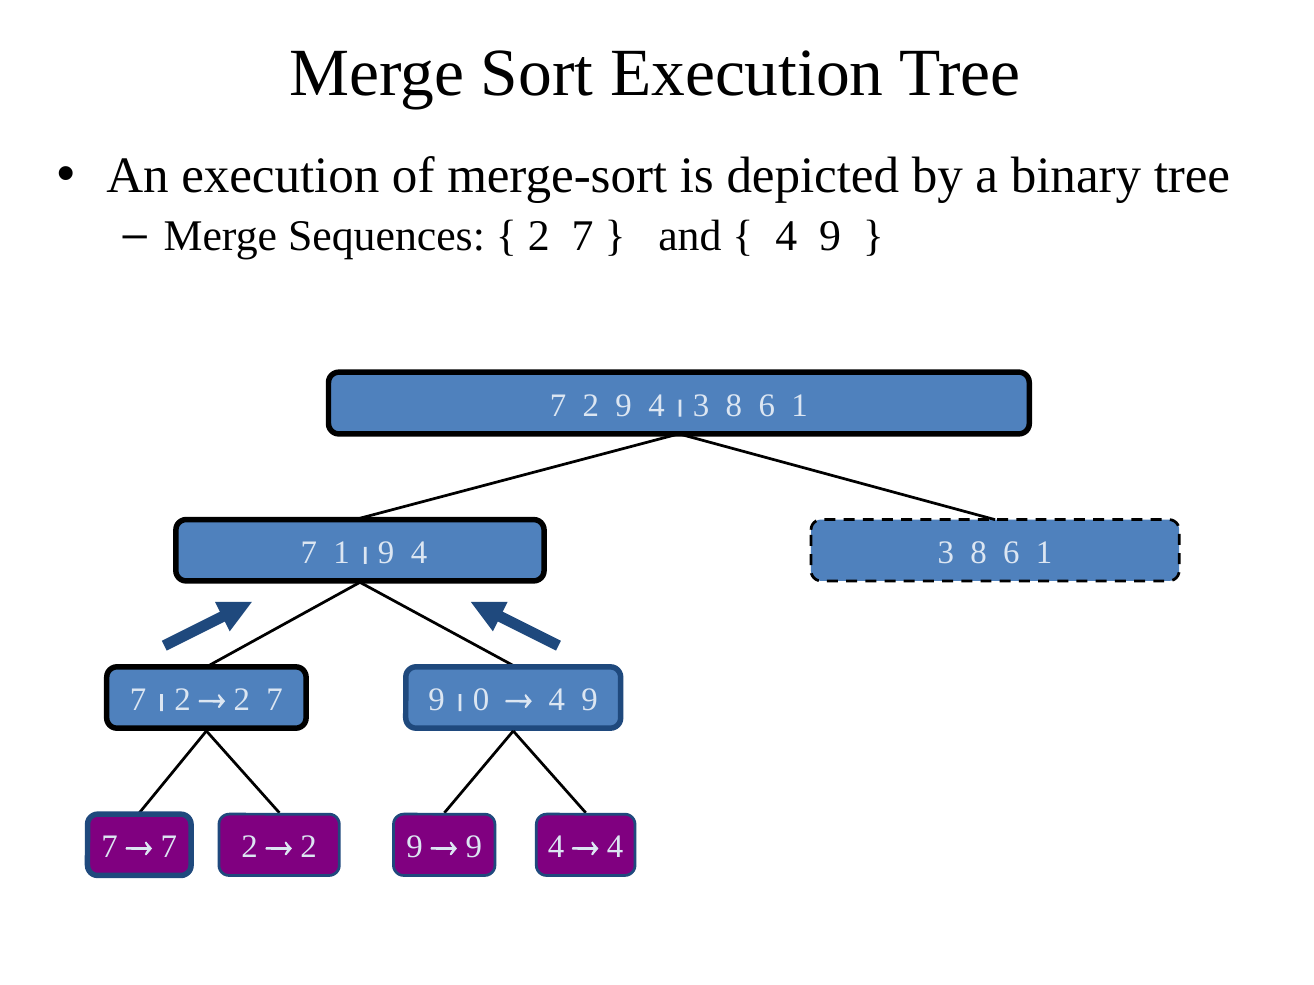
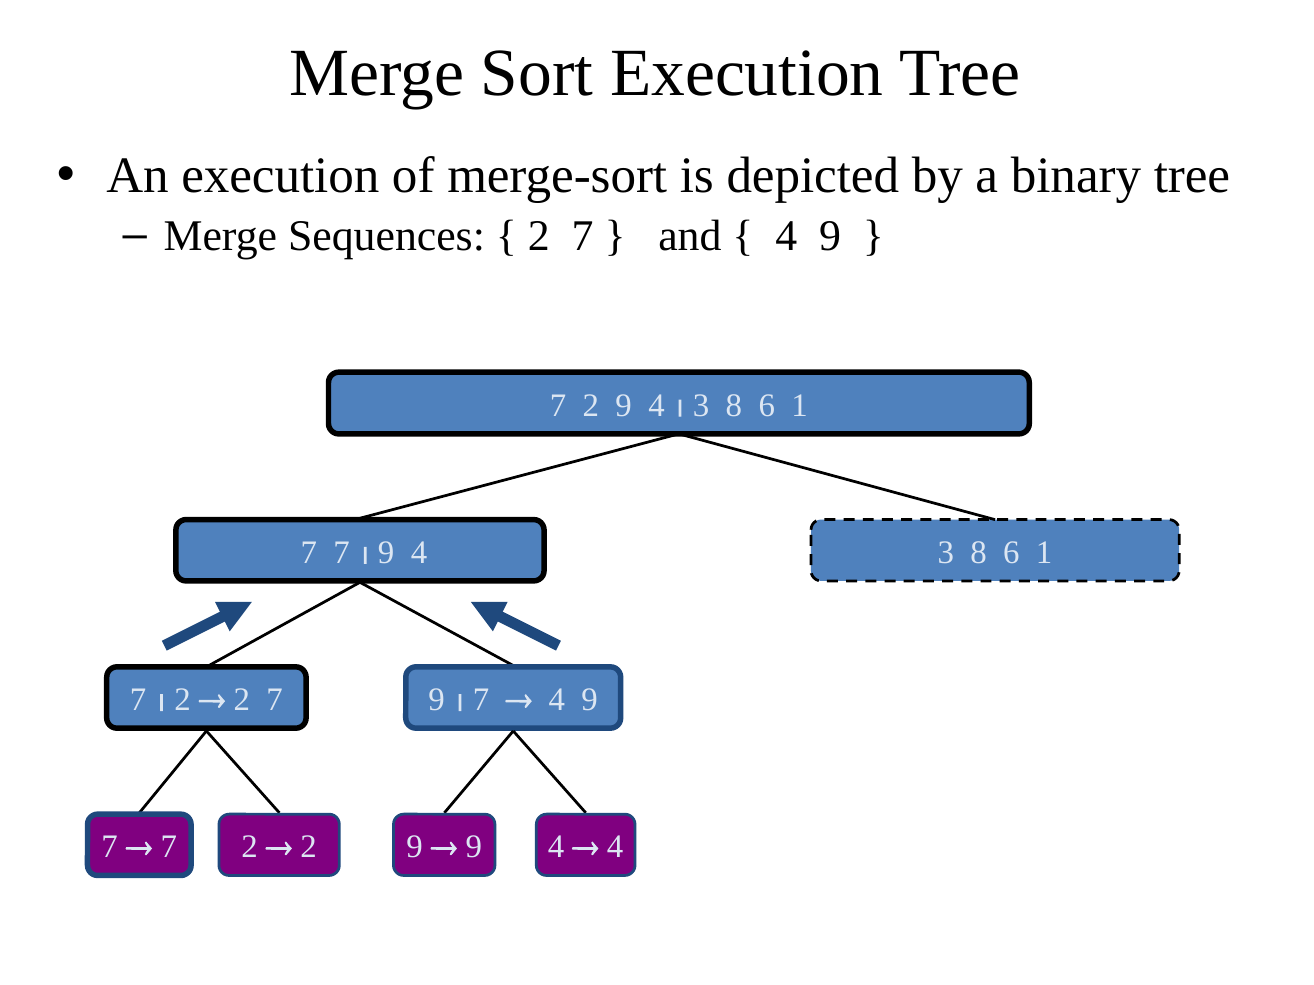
1: 1 -> 7 (342, 553)
0: 0 -> 7 (481, 700)
